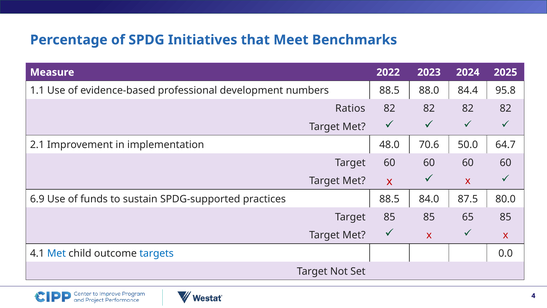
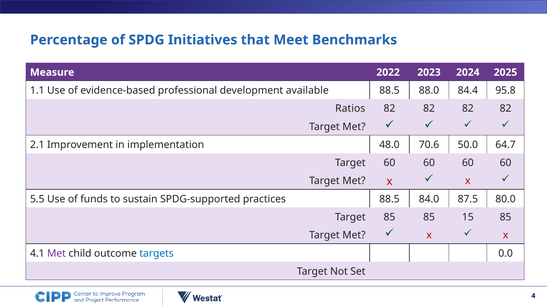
numbers: numbers -> available (307, 90)
6.9: 6.9 -> 5.5 (37, 199)
65: 65 -> 15 (468, 217)
Met colour: blue -> purple (57, 253)
